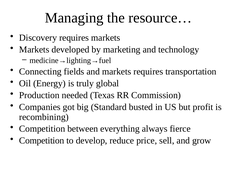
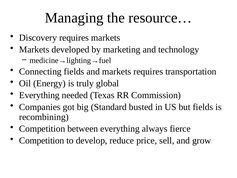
Production: Production -> Everything (39, 95)
but profit: profit -> fields (203, 107)
